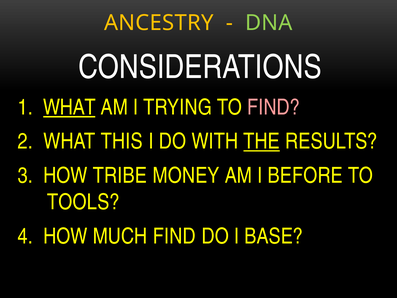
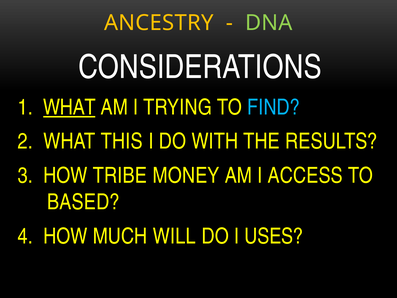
FIND colour: pink -> light blue (274, 107)
THE underline: present -> none (262, 141)
BEFORE: BEFORE -> ACCESS (305, 176)
TOOLS: TOOLS -> BASED (83, 202)
MUCH FIND: FIND -> WILL (174, 236)
BASE: BASE -> USES (274, 236)
